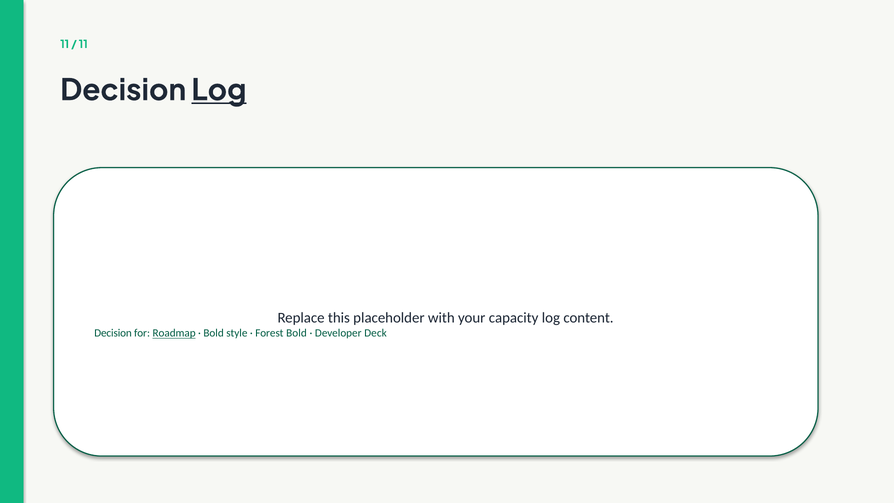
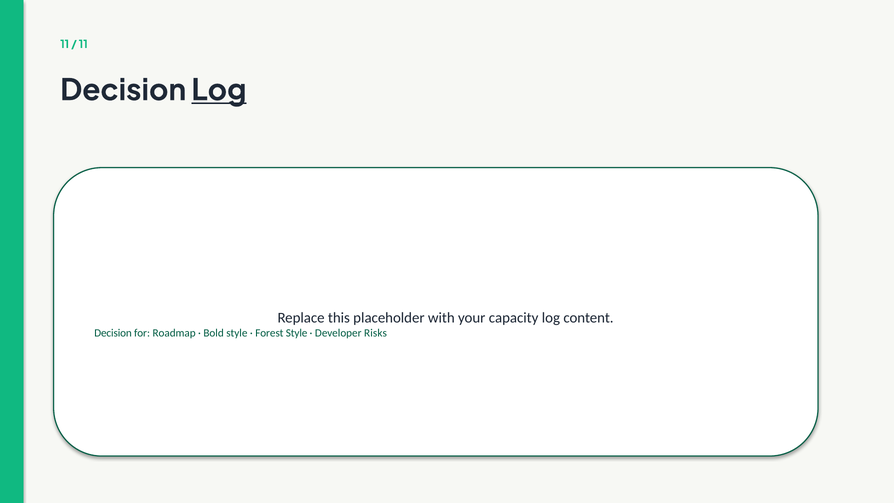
Roadmap underline: present -> none (174, 333)
Forest Bold: Bold -> Style (297, 333)
Deck: Deck -> Risks (376, 333)
